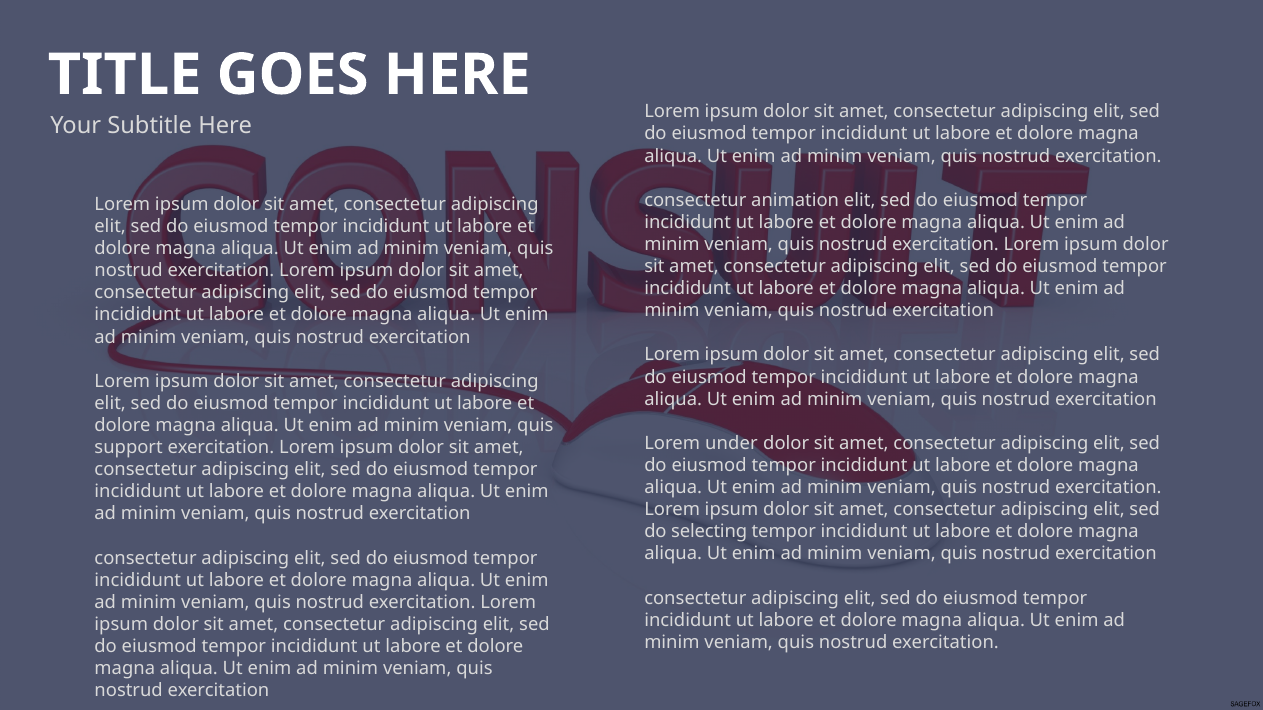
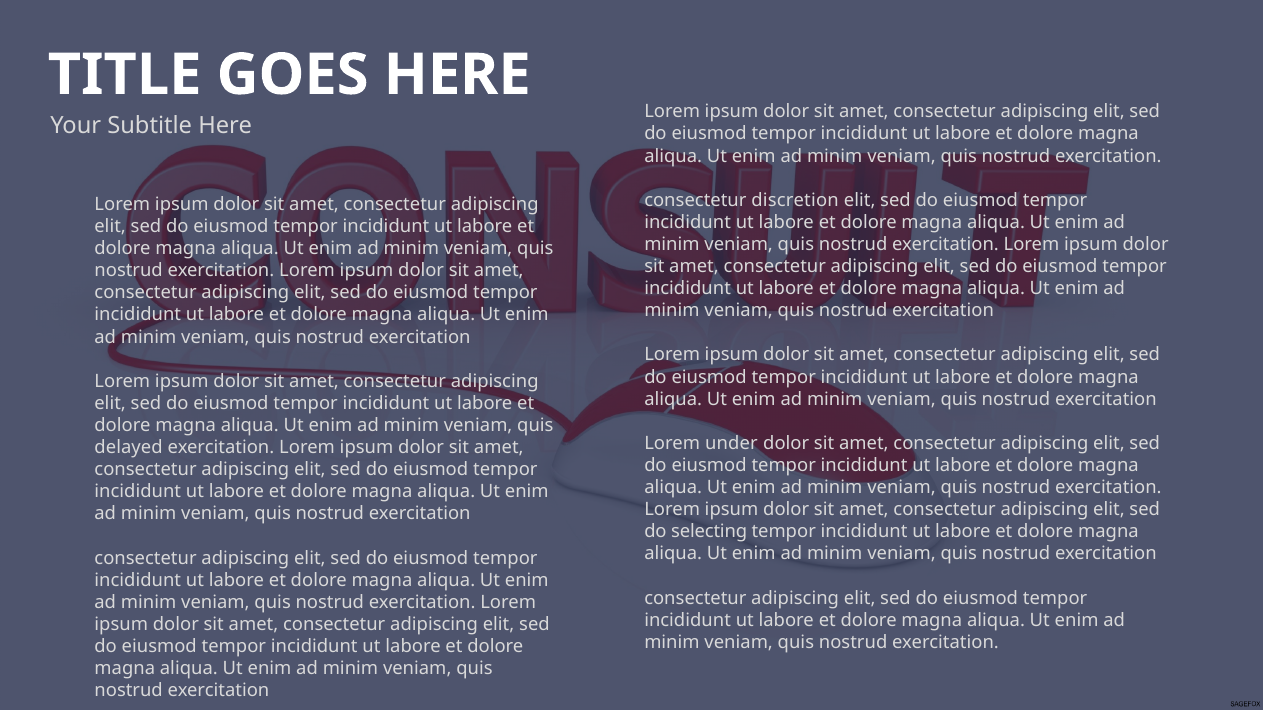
animation: animation -> discretion (795, 200)
support: support -> delayed (129, 448)
